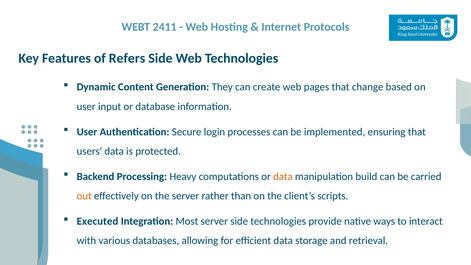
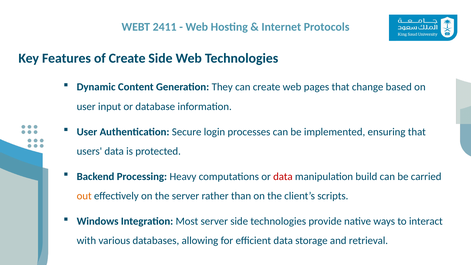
of Refers: Refers -> Create (127, 58)
data colour: orange -> red (283, 176)
Executed: Executed -> Windows (98, 221)
